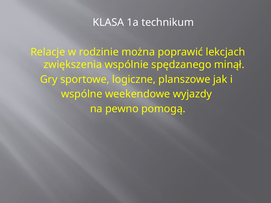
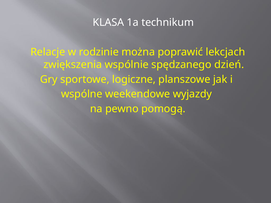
minął: minął -> dzień (229, 65)
